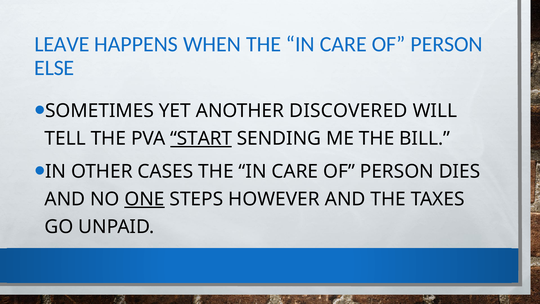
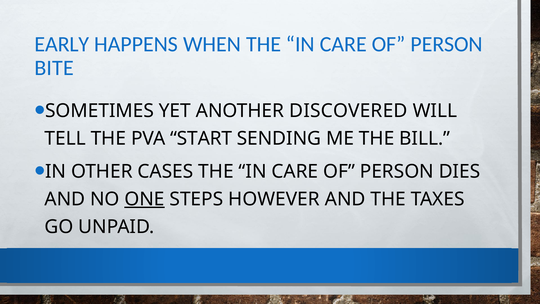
LEAVE: LEAVE -> EARLY (62, 44)
ELSE: ELSE -> BITE (54, 68)
START underline: present -> none (201, 138)
